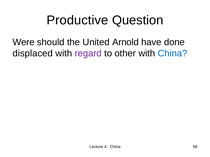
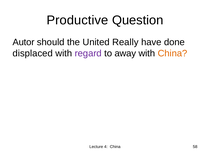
Were: Were -> Autor (24, 42)
Arnold: Arnold -> Really (125, 42)
other: other -> away (125, 54)
China colour: blue -> orange (172, 54)
